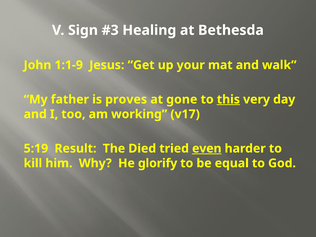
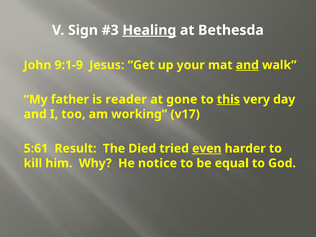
Healing underline: none -> present (149, 30)
1:1-9: 1:1-9 -> 9:1-9 (69, 65)
and underline: none -> present (247, 65)
proves: proves -> reader (126, 99)
5:19: 5:19 -> 5:61 (36, 149)
glorify: glorify -> notice (157, 163)
